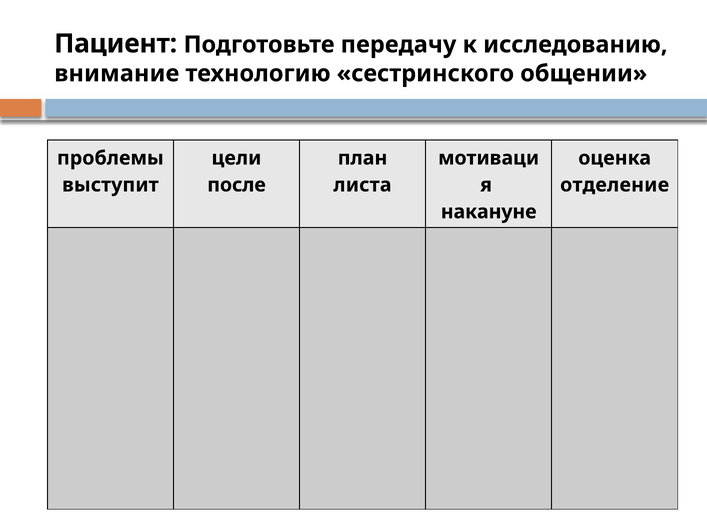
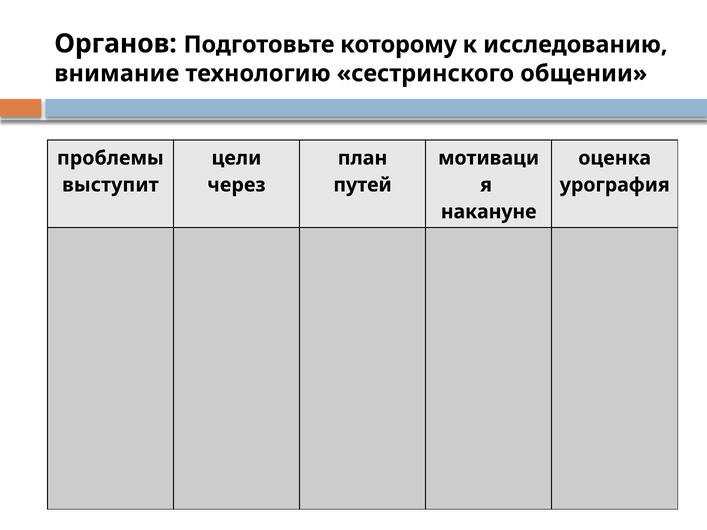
Пациент: Пациент -> Органов (116, 44)
передачу: передачу -> которому (399, 45)
после: после -> через (236, 185)
листа: листа -> путей (363, 185)
отделение: отделение -> урография (615, 185)
